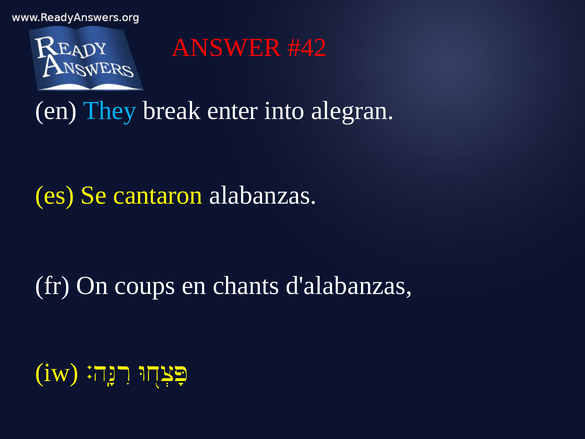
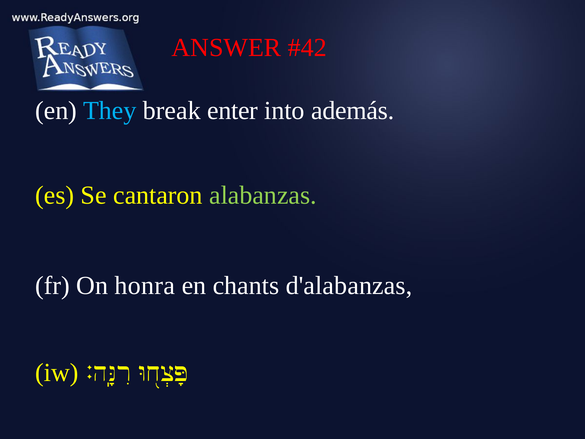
alegran: alegran -> además (353, 110)
alabanzas colour: white -> light green (263, 195)
coups: coups -> honra (145, 285)
